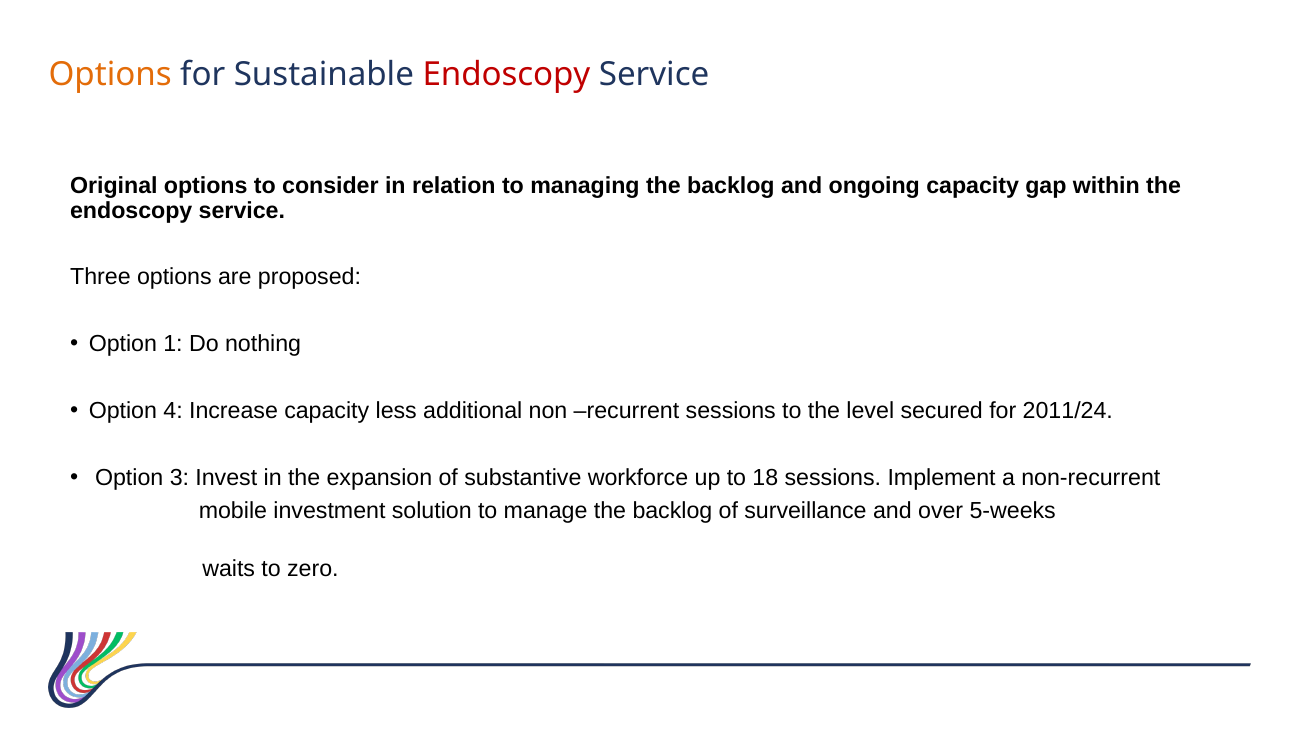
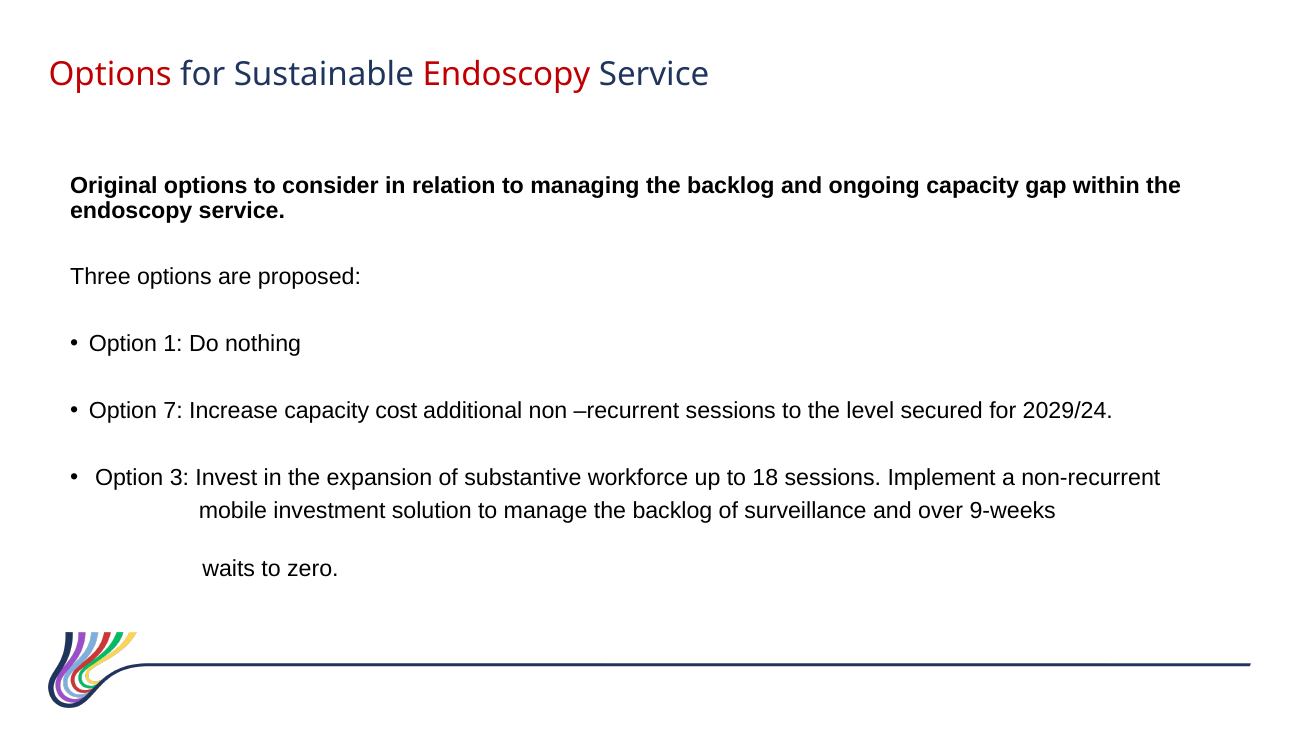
Options colour: orange -> red (110, 75)
4: 4 -> 7 (173, 411)
less: less -> cost (396, 411)
2011/24: 2011/24 -> 2029/24 (1068, 411)
5-weeks: 5-weeks -> 9-weeks (1013, 511)
